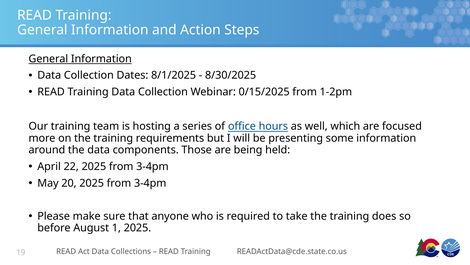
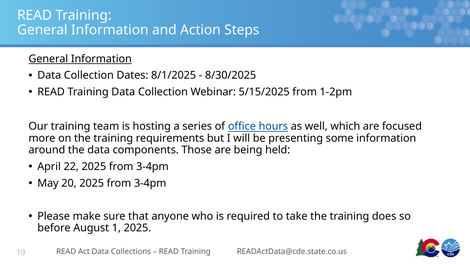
0/15/2025: 0/15/2025 -> 5/15/2025 (264, 92)
